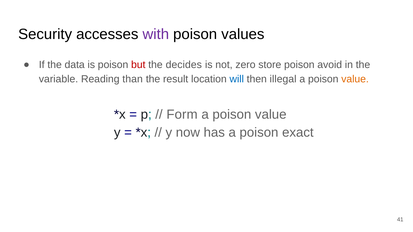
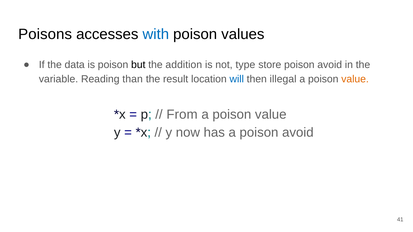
Security: Security -> Poisons (45, 34)
with colour: purple -> blue (156, 34)
but colour: red -> black (138, 65)
decides: decides -> addition (184, 65)
zero: zero -> type (245, 65)
Form: Form -> From (182, 115)
a poison exact: exact -> avoid (298, 133)
